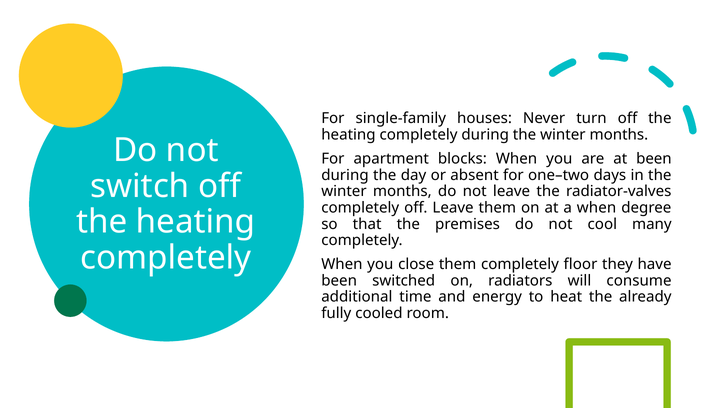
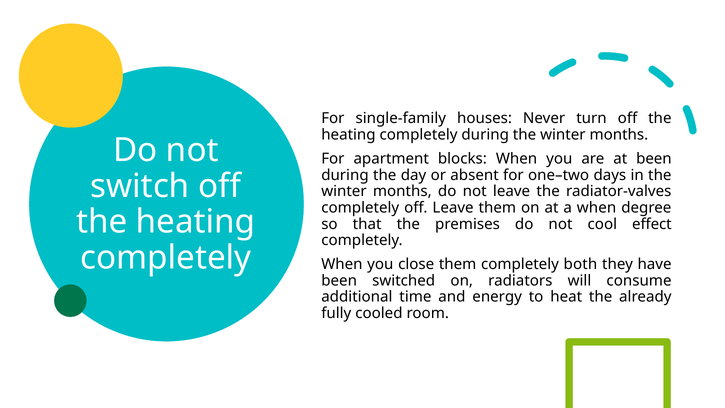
many: many -> effect (652, 224)
floor: floor -> both (580, 264)
